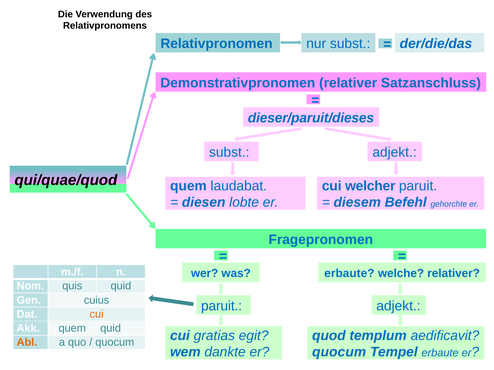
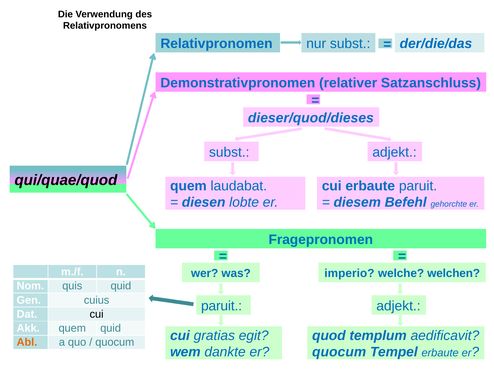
dieser/paruit/dieses: dieser/paruit/dieses -> dieser/quod/dieses (311, 118)
cui welcher: welcher -> erbaute (370, 186)
erbaute: erbaute -> imperio (349, 274)
welche relativer: relativer -> welchen (454, 274)
cui colour: orange -> black (97, 315)
